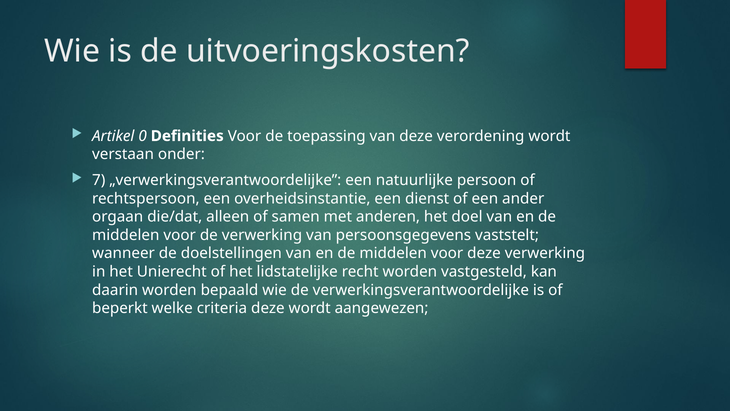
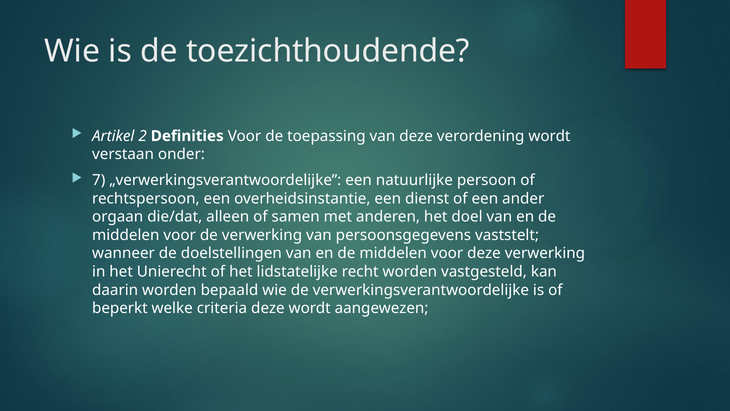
uitvoeringskosten: uitvoeringskosten -> toezichthoudende (328, 51)
0: 0 -> 2 (143, 136)
